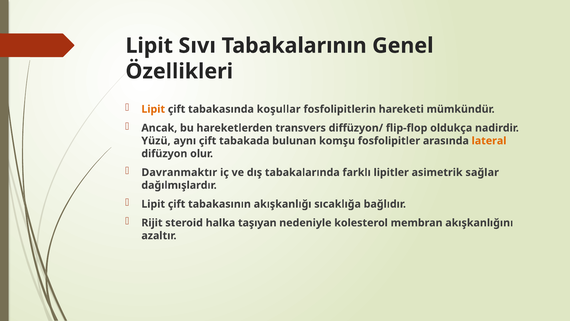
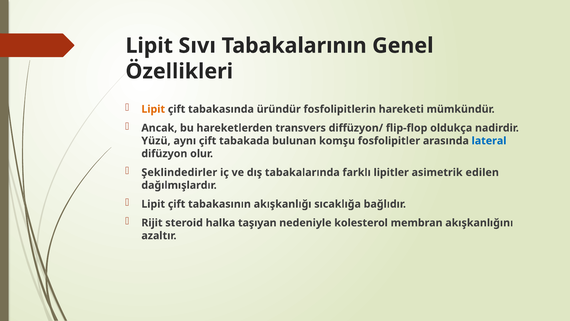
koşullar: koşullar -> üründür (279, 109)
lateral colour: orange -> blue (489, 141)
Davranmaktır: Davranmaktır -> Şeklindedirler (179, 172)
sağlar: sağlar -> edilen (482, 172)
